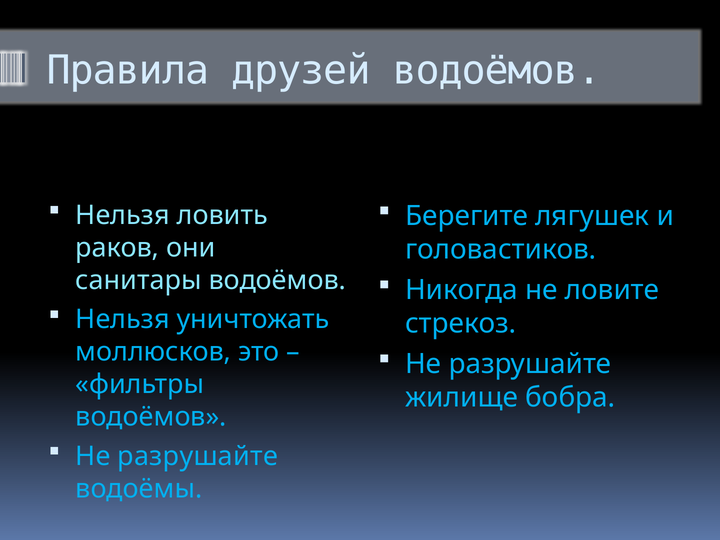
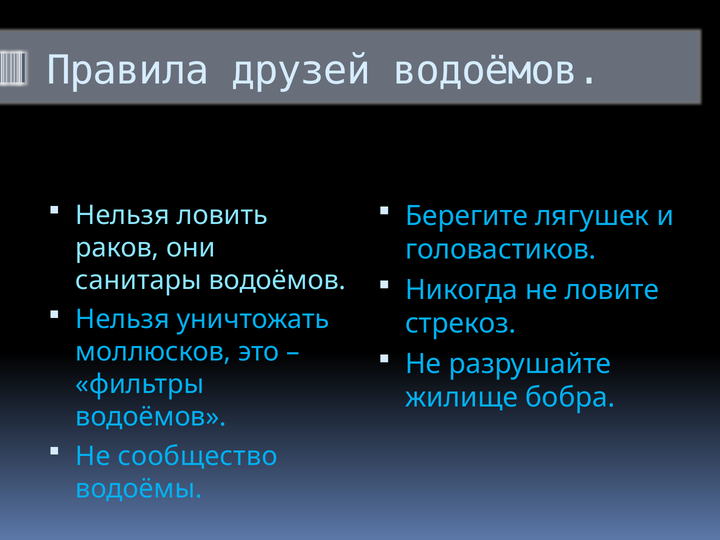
разрушайте: разрушайте -> сообщество (198, 456)
